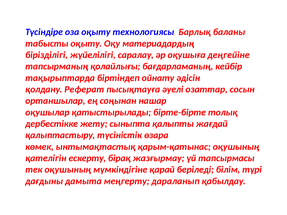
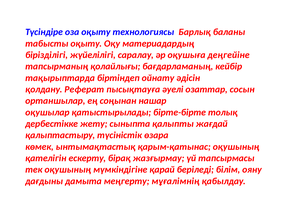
түрі: түрі -> ояну (252, 170)
дараланып: дараланып -> мұғалімнің (176, 181)
